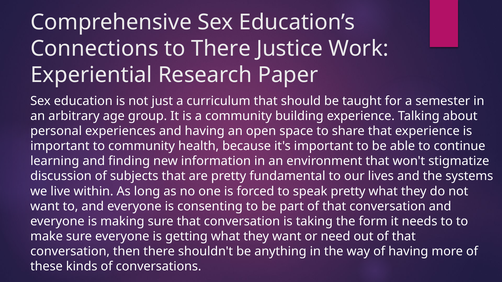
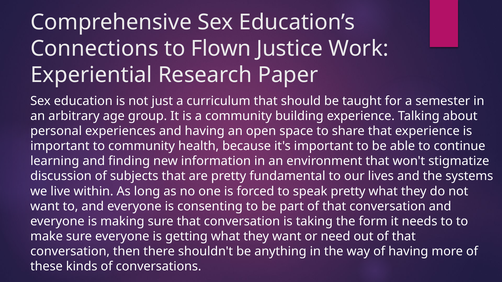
to There: There -> Flown (221, 49)
